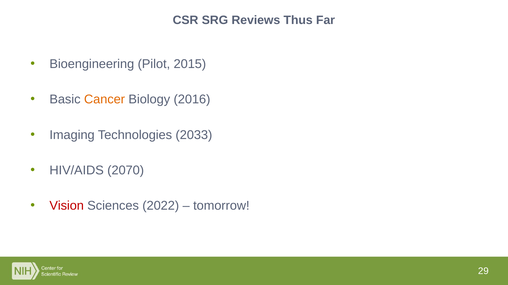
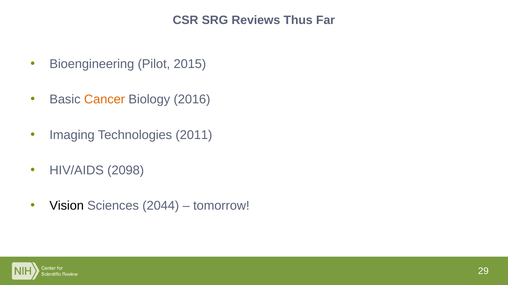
2033: 2033 -> 2011 (194, 135)
2070: 2070 -> 2098 (126, 171)
Vision colour: red -> black (67, 206)
2022: 2022 -> 2044 (161, 206)
